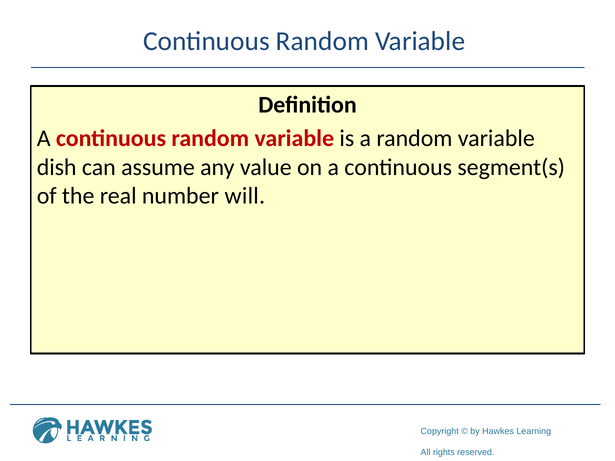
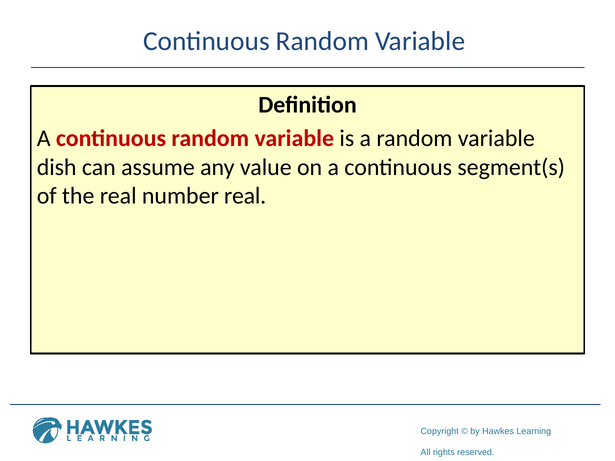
number will: will -> real (245, 196)
